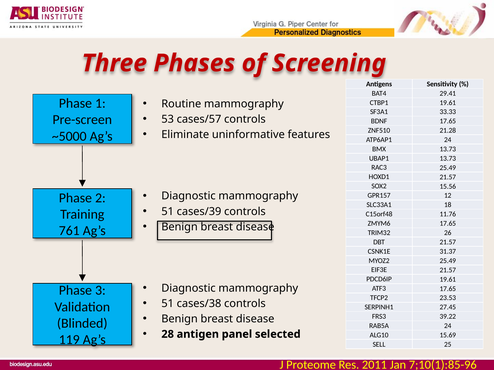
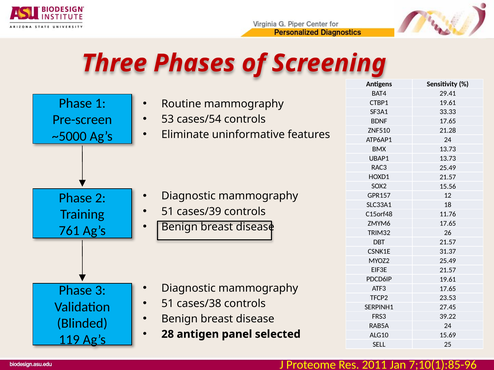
cases/57: cases/57 -> cases/54 (199, 119)
